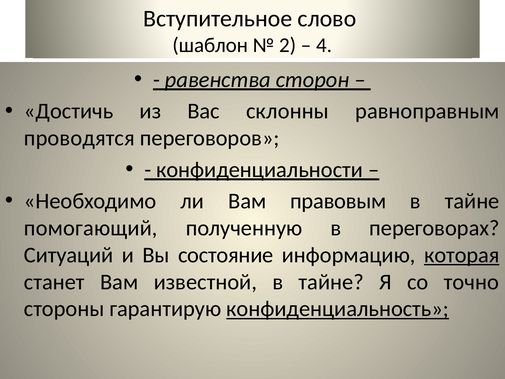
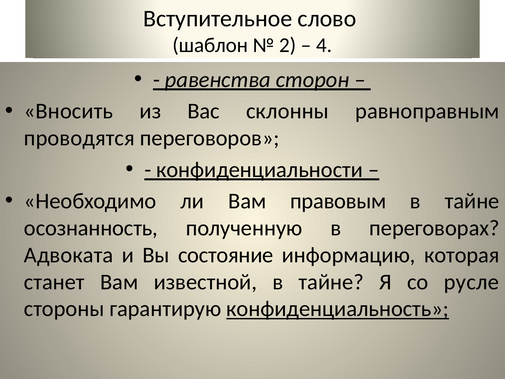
Достичь: Достичь -> Вносить (69, 111)
помогающий: помогающий -> осознанность (91, 228)
Ситуаций: Ситуаций -> Адвоката (69, 255)
которая underline: present -> none (462, 255)
точно: точно -> русле (471, 282)
